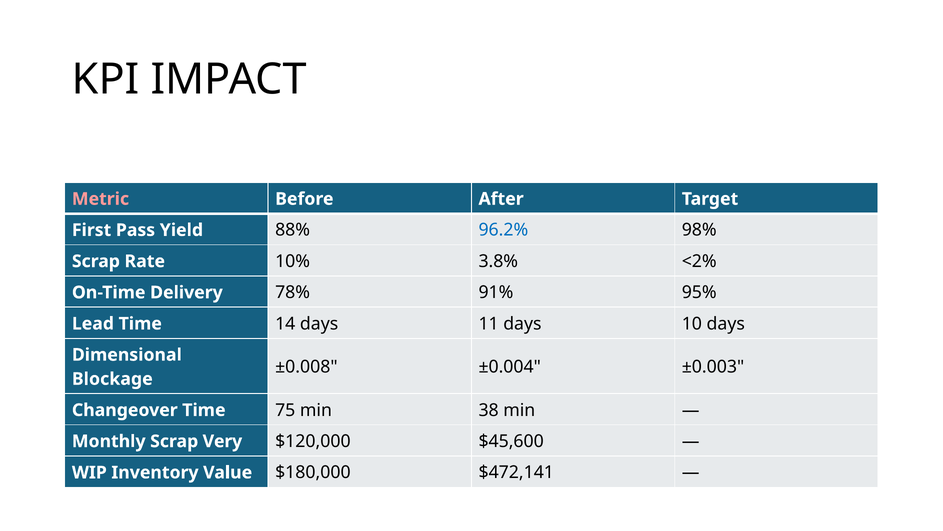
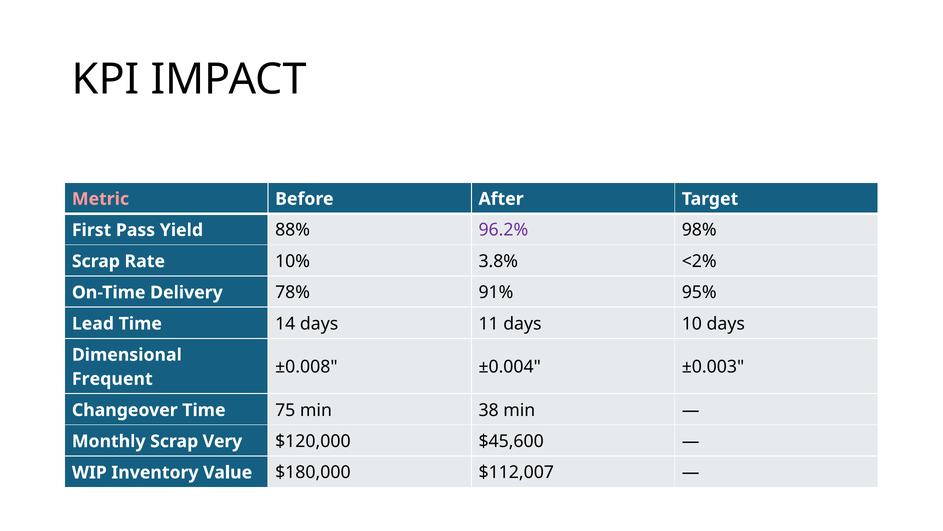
96.2% colour: blue -> purple (503, 230)
Blockage: Blockage -> Frequent (112, 379)
$472,141: $472,141 -> $112,007 (516, 472)
